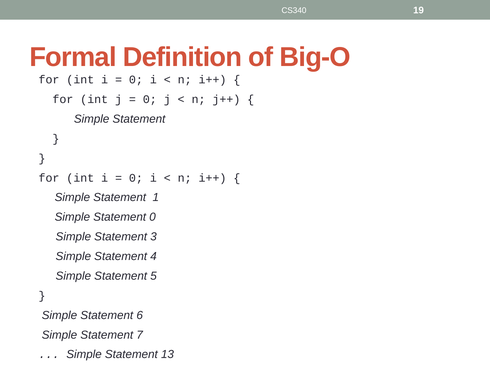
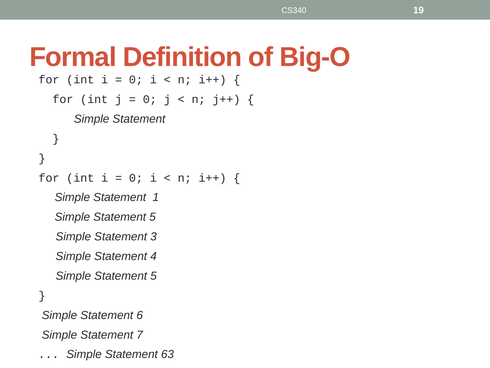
0: 0 -> 5 (153, 217)
13: 13 -> 63 (167, 354)
